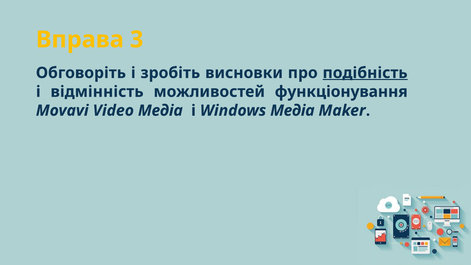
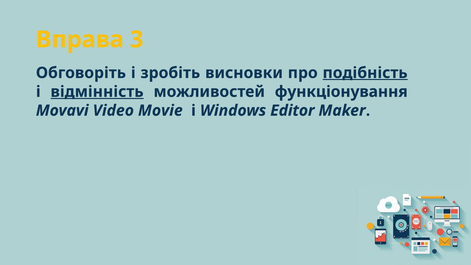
відмінність underline: none -> present (97, 92)
Video Медіа: Медіа -> Movie (160, 111)
Windows Медіа: Медіа -> Editor (292, 111)
